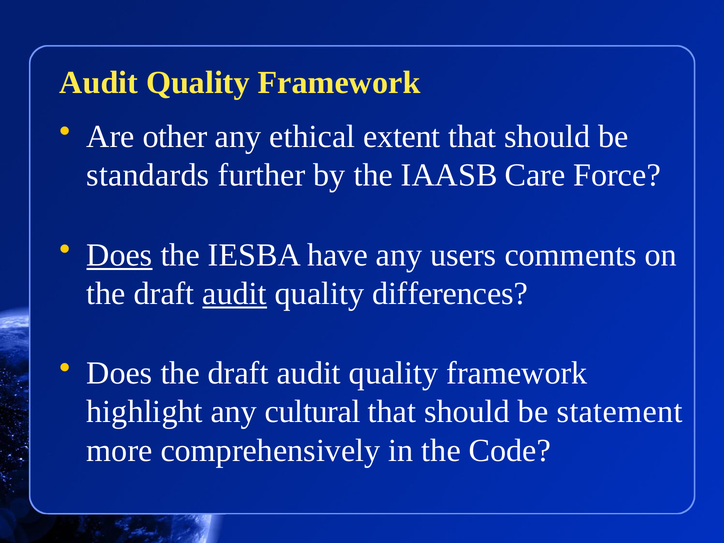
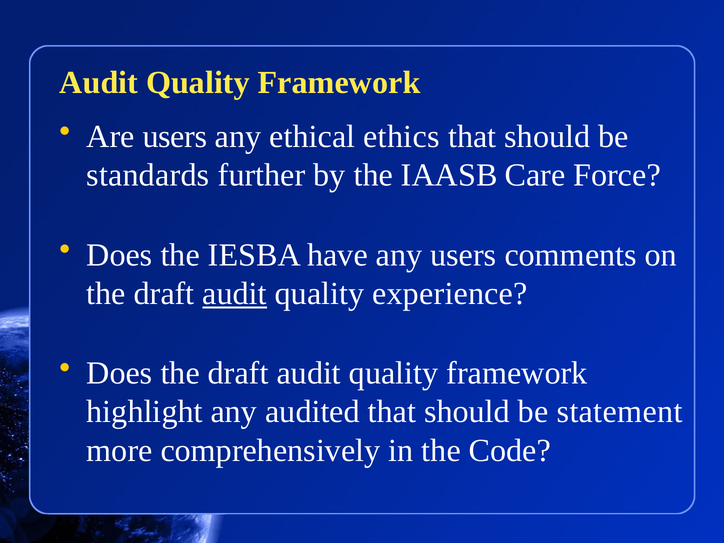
Are other: other -> users (175, 137)
extent: extent -> ethics (402, 137)
Does underline: present -> none (119, 255)
differences: differences -> experience (450, 294)
cultural: cultural -> audited (312, 412)
